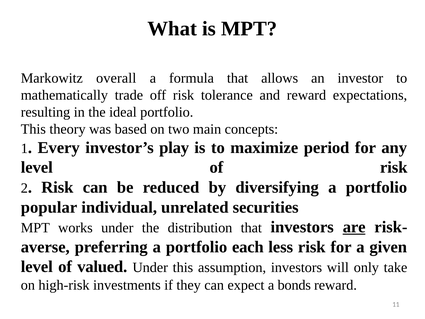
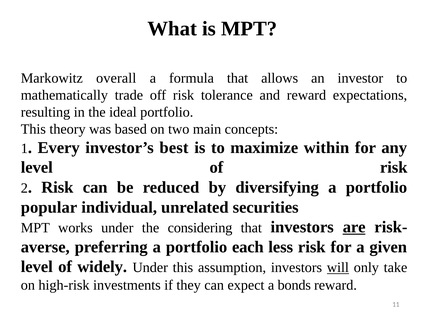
play: play -> best (174, 148)
period: period -> within (326, 148)
distribution: distribution -> considering (200, 228)
valued: valued -> widely (102, 267)
will underline: none -> present (338, 267)
